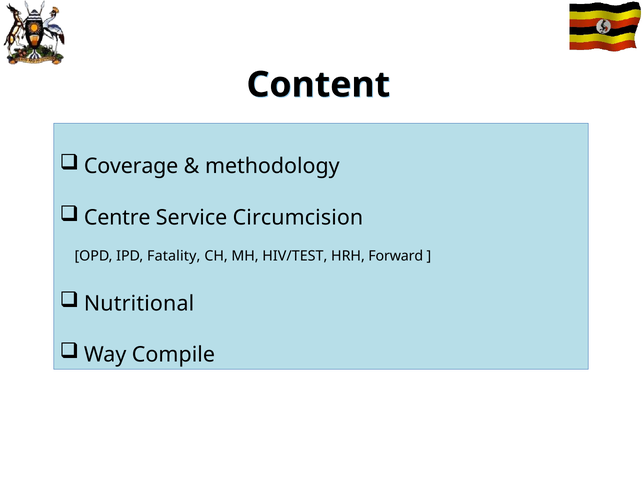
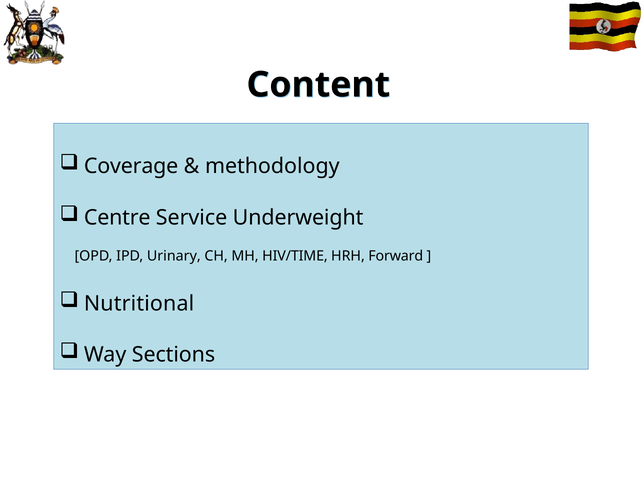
Circumcision: Circumcision -> Underweight (298, 218)
Fatality: Fatality -> Urinary (174, 256)
HIV/TEST: HIV/TEST -> HIV/TIME (295, 256)
Compile: Compile -> Sections (173, 355)
